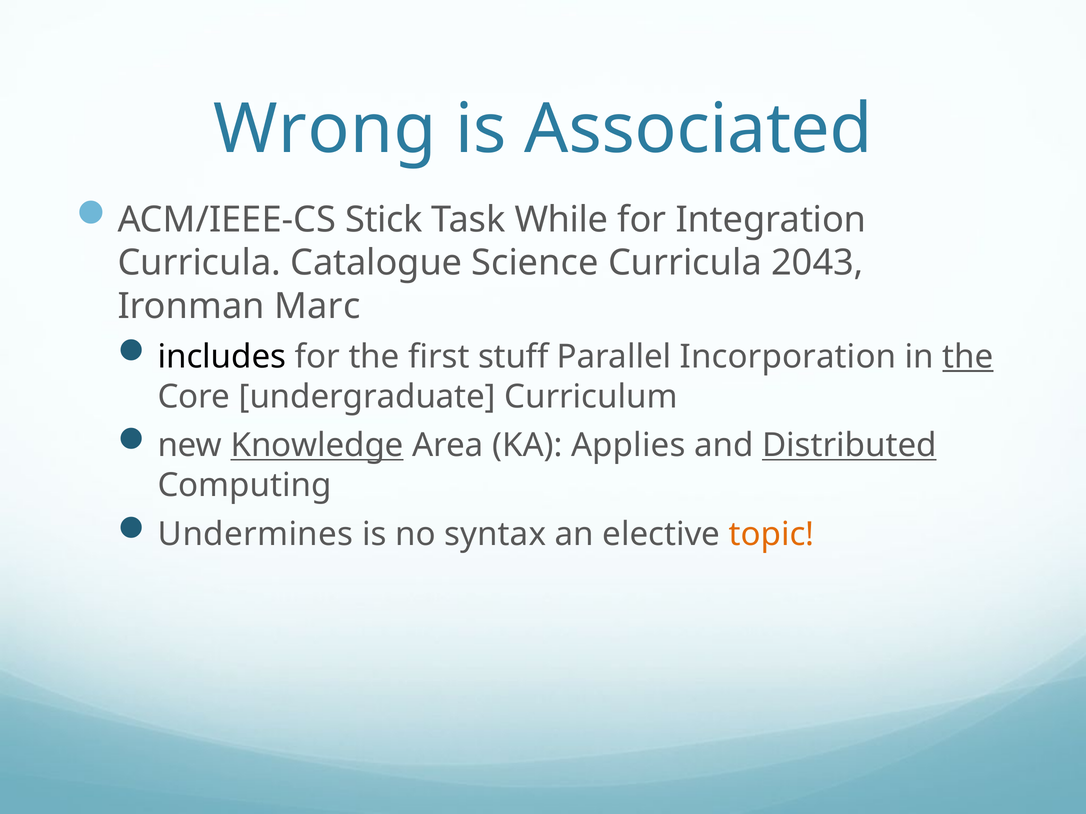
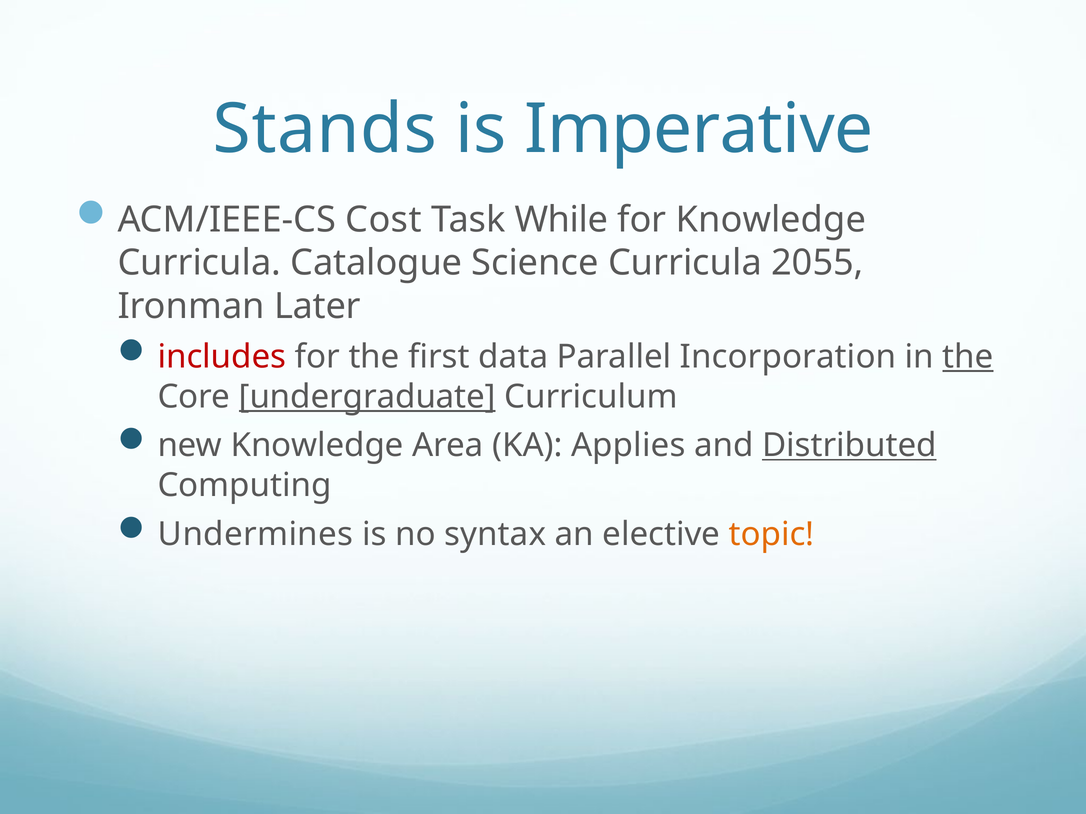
Wrong: Wrong -> Stands (325, 129)
Associated: Associated -> Imperative (699, 129)
Stick: Stick -> Cost (384, 220)
for Integration: Integration -> Knowledge (771, 220)
2043: 2043 -> 2055 (817, 263)
Marc: Marc -> Later (318, 307)
includes colour: black -> red (222, 357)
stuff: stuff -> data (513, 357)
undergraduate underline: none -> present (367, 397)
Knowledge underline: present -> none (317, 446)
